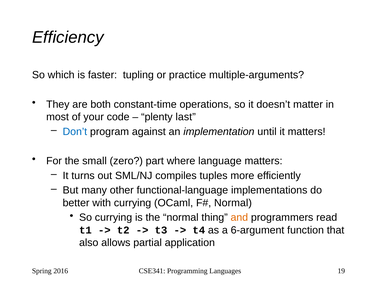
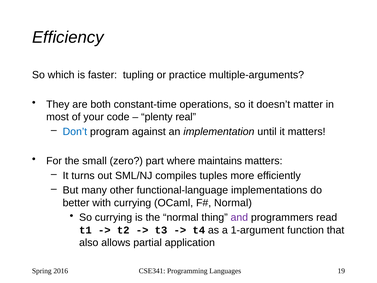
last: last -> real (186, 117)
language: language -> maintains (220, 161)
and colour: orange -> purple (239, 217)
6-argument: 6-argument -> 1-argument (258, 230)
